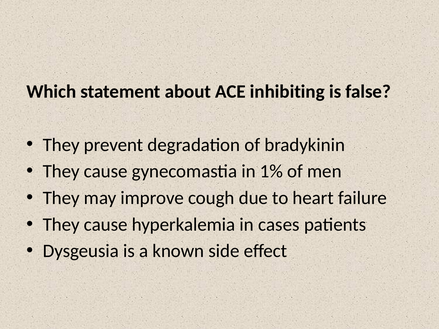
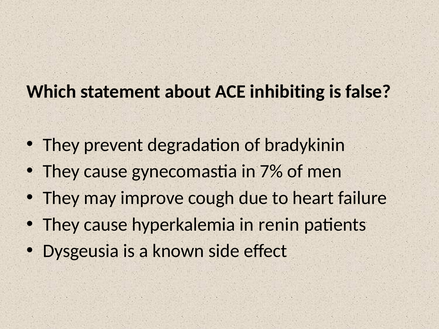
1%: 1% -> 7% (271, 171)
cases: cases -> renin (279, 225)
